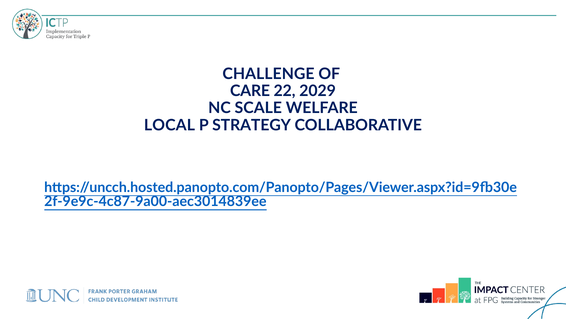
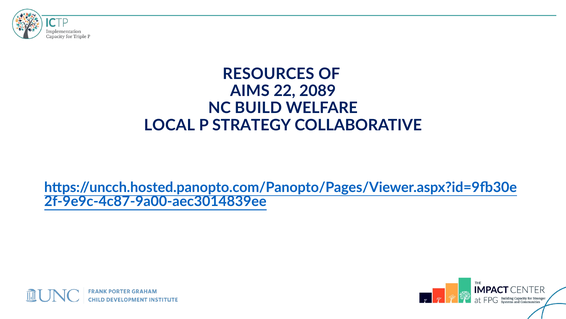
CHALLENGE: CHALLENGE -> RESOURCES (268, 74)
CARE: CARE -> AIMS (250, 91)
2029: 2029 -> 2089 (318, 91)
SCALE: SCALE -> BUILD (258, 108)
